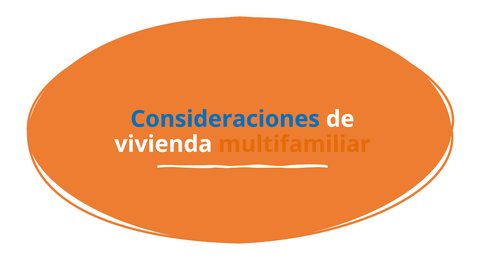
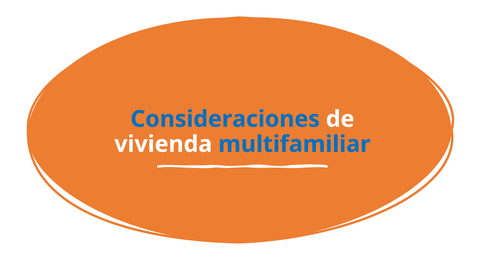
multifamiliar colour: orange -> blue (294, 144)
